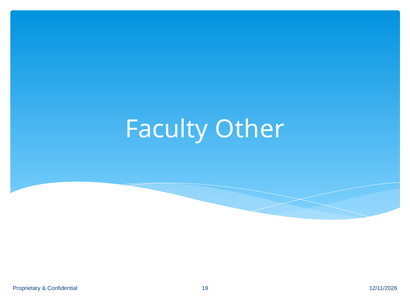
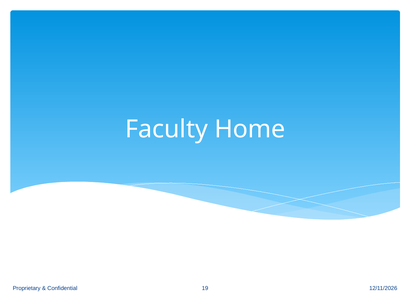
Other: Other -> Home (250, 129)
